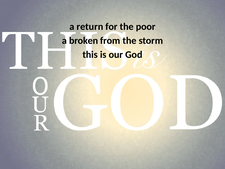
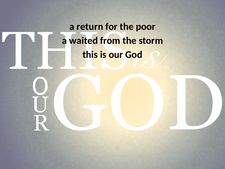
broken: broken -> waited (84, 41)
